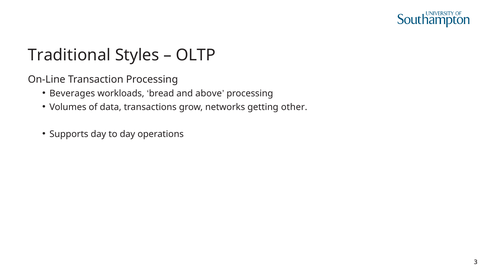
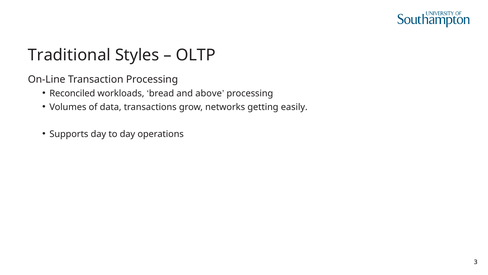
Beverages: Beverages -> Reconciled (72, 93)
other: other -> easily (294, 107)
